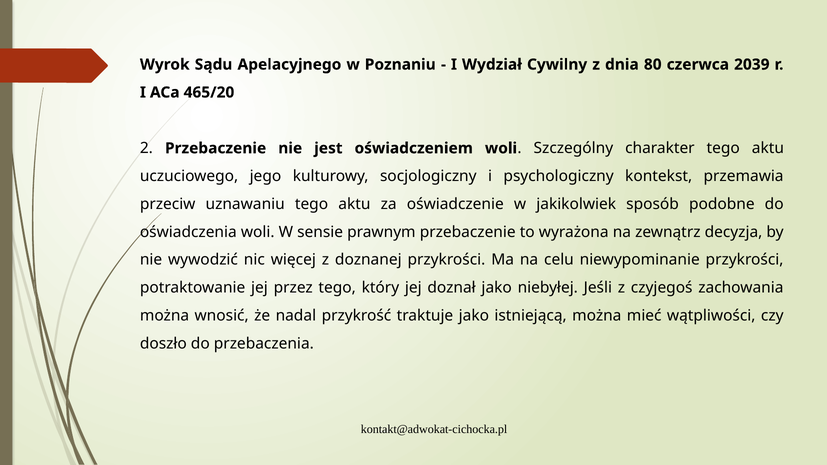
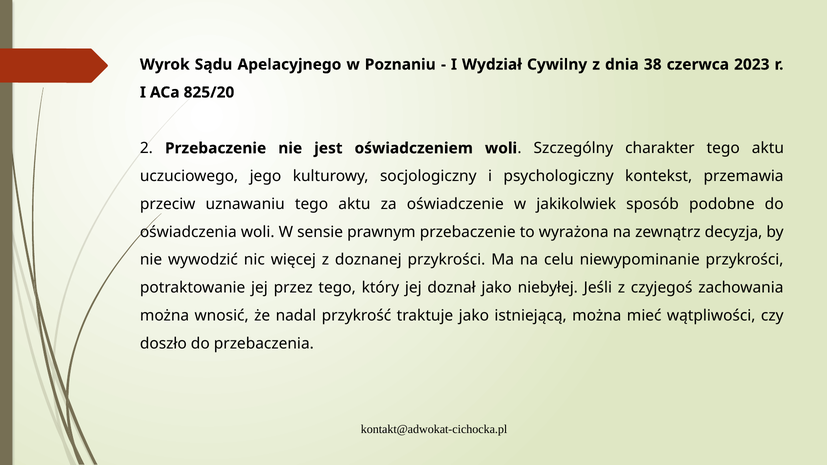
80: 80 -> 38 (653, 65)
2039: 2039 -> 2023 (752, 65)
465/20: 465/20 -> 825/20 (209, 92)
